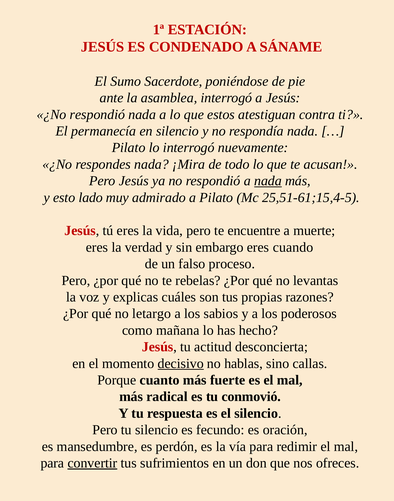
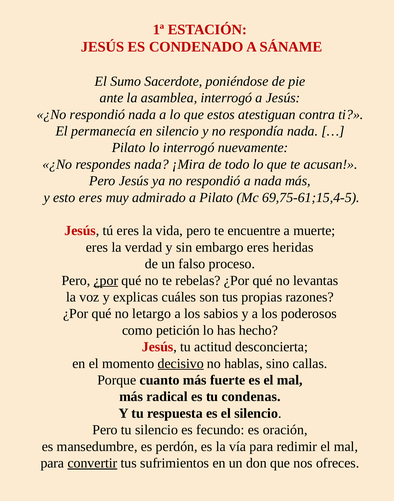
nada underline: present -> none (268, 181)
esto lado: lado -> eres (91, 198)
25,51-61;15,4-5: 25,51-61;15,4-5 -> 69,75-61;15,4-5 (311, 198)
cuando: cuando -> heridas (293, 248)
¿por underline: none -> present (106, 281)
mañana: mañana -> petición (178, 331)
conmovió: conmovió -> condenas (251, 397)
